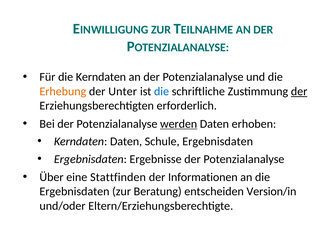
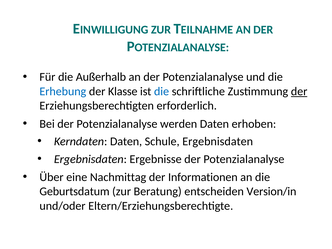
die Kerndaten: Kerndaten -> Außerhalb (101, 77)
Erhebung colour: orange -> blue (63, 91)
Unter: Unter -> Klasse (123, 91)
werden underline: present -> none (179, 124)
Stattfinden: Stattfinden -> Nachmittag (118, 177)
Ergebnisdaten: Ergebnisdaten -> Geburtsdatum (75, 191)
